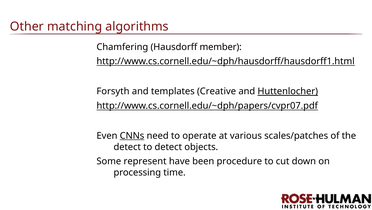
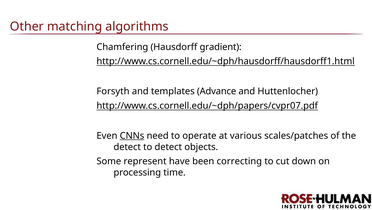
member: member -> gradient (221, 47)
Creative: Creative -> Advance (217, 91)
Huttenlocher underline: present -> none (288, 91)
procedure: procedure -> correcting (239, 161)
